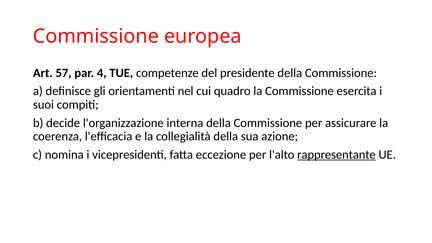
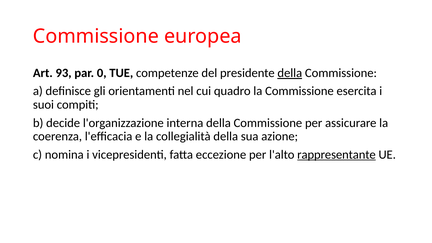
57: 57 -> 93 (64, 73)
4: 4 -> 0 (102, 73)
della underline: none -> present (290, 73)
